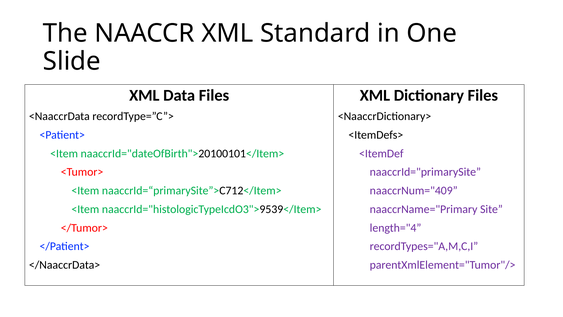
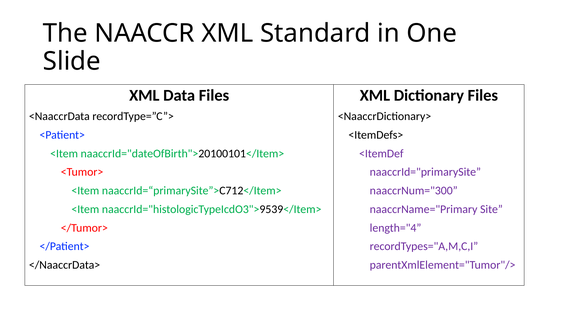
naaccrNum="409: naaccrNum="409 -> naaccrNum="300 (414, 190)
